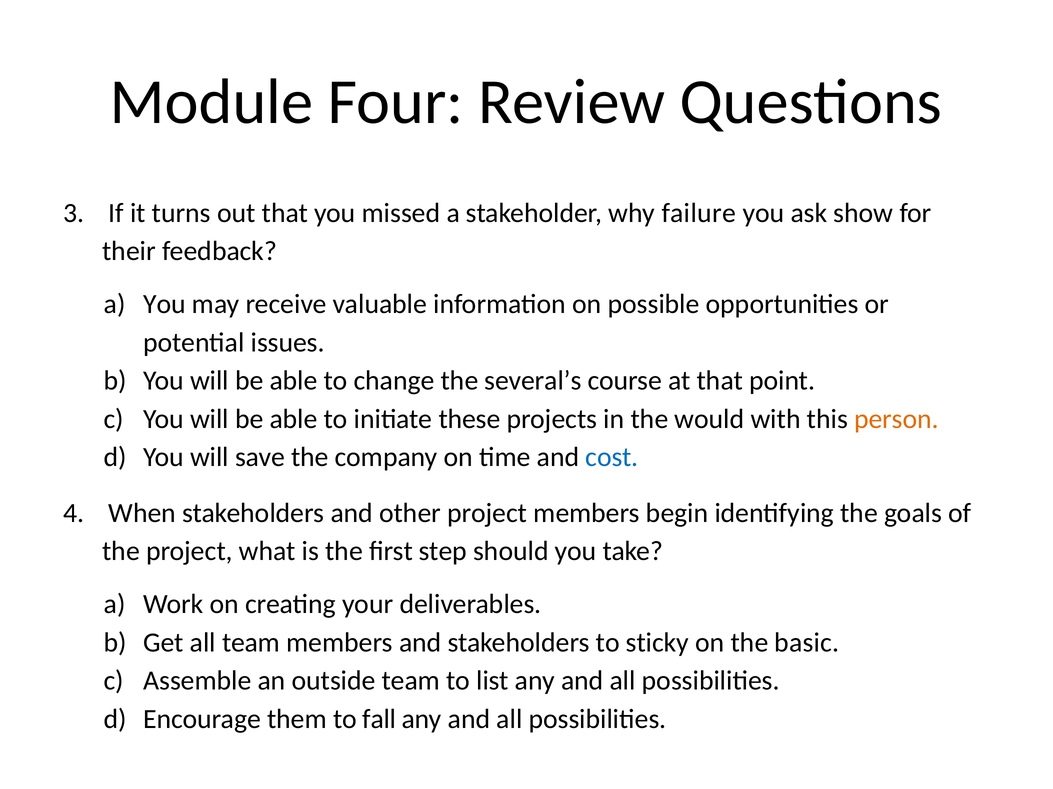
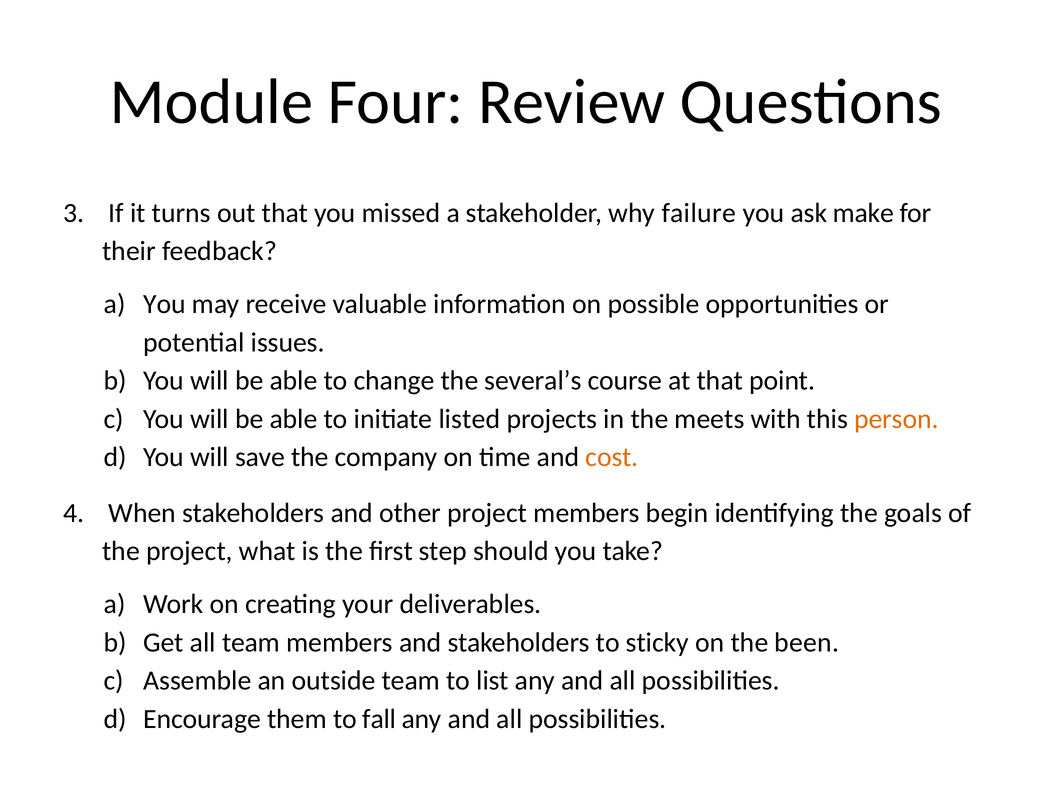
show: show -> make (863, 213)
these: these -> listed (469, 419)
would: would -> meets (709, 419)
cost colour: blue -> orange (612, 458)
basic: basic -> been (807, 643)
